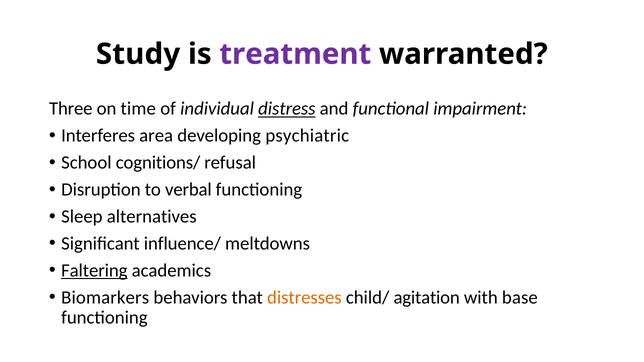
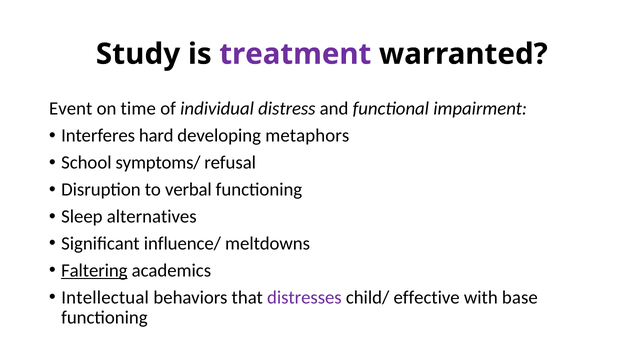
Three: Three -> Event (71, 109)
distress underline: present -> none (287, 109)
area: area -> hard (156, 136)
psychiatric: psychiatric -> metaphors (307, 136)
cognitions/: cognitions/ -> symptoms/ (158, 163)
Biomarkers: Biomarkers -> Intellectual (105, 298)
distresses colour: orange -> purple (304, 298)
agitation: agitation -> effective (427, 298)
